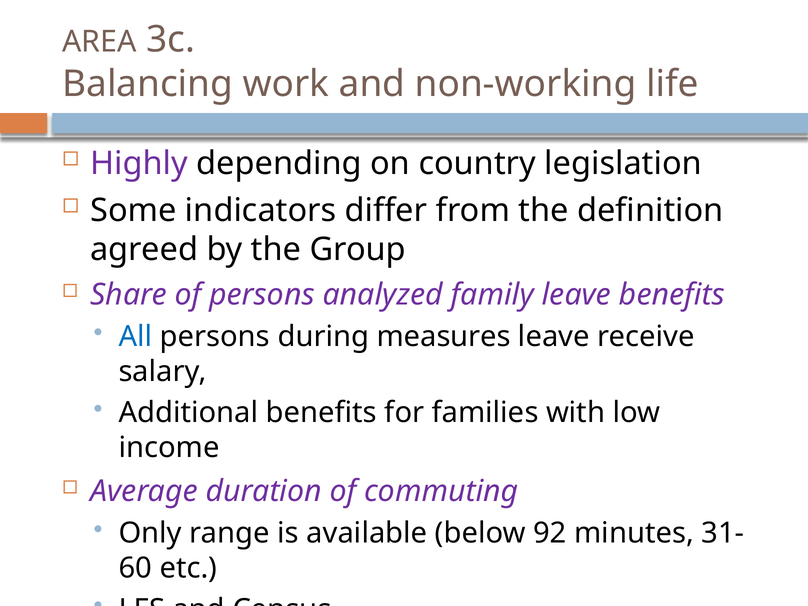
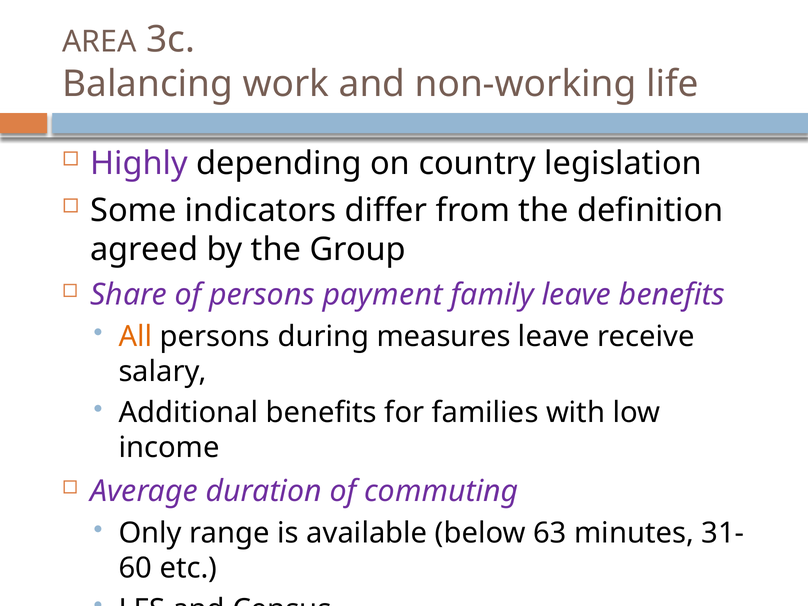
analyzed: analyzed -> payment (383, 295)
All colour: blue -> orange (135, 337)
92: 92 -> 63 (550, 533)
